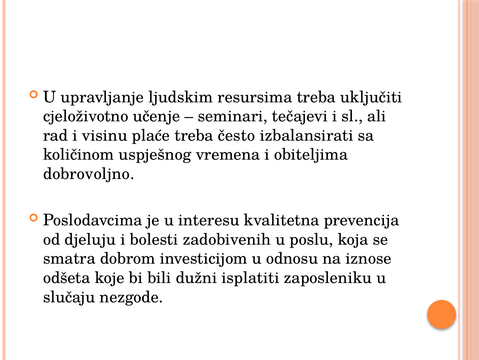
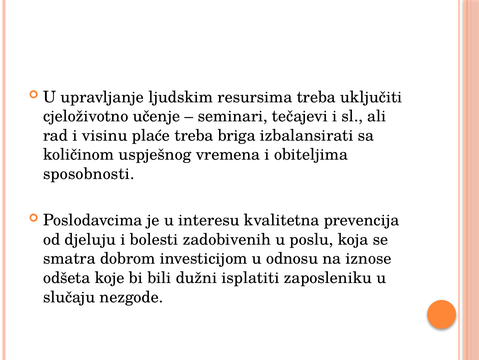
često: često -> briga (237, 135)
dobrovoljno: dobrovoljno -> sposobnosti (89, 174)
